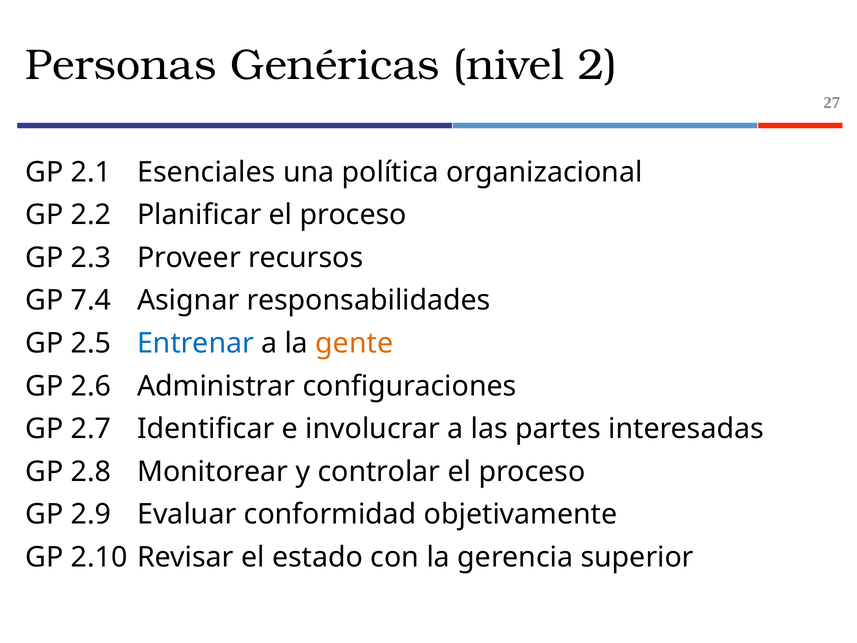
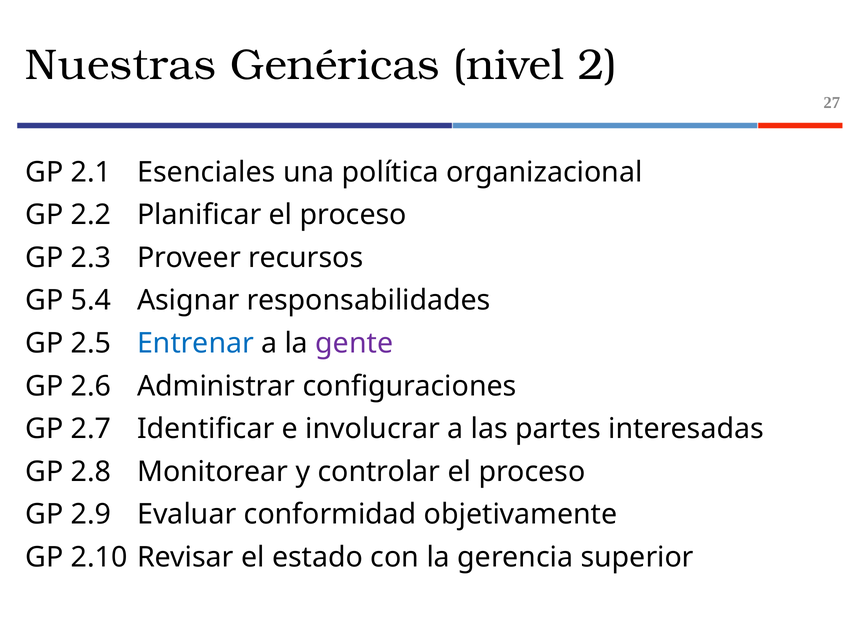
Personas: Personas -> Nuestras (121, 65)
7.4: 7.4 -> 5.4 (91, 300)
gente colour: orange -> purple (354, 343)
